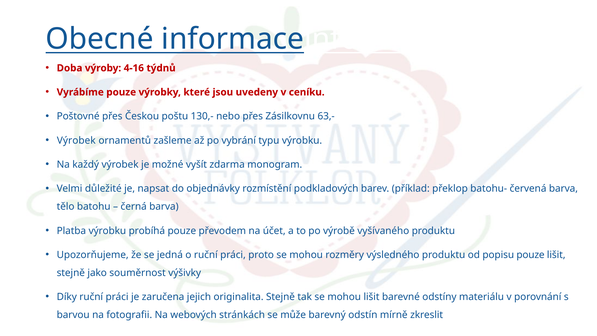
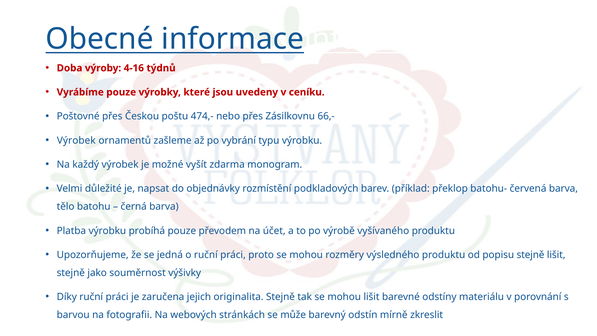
130,-: 130,- -> 474,- (202, 116)
63,-: 63,- -> 66,- (326, 116)
popisu pouze: pouze -> stejně (531, 255)
